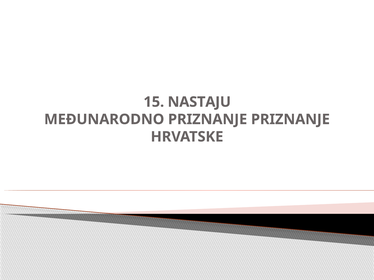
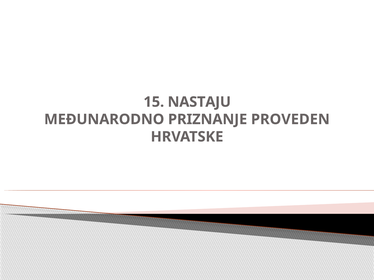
PRIZNANJE PRIZNANJE: PRIZNANJE -> PROVEDEN (290, 120)
